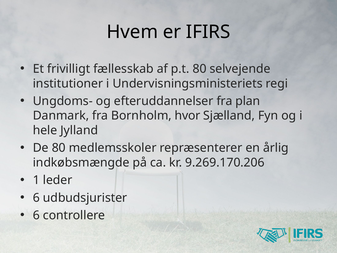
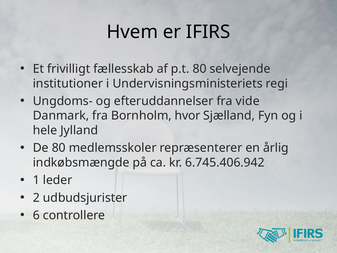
plan: plan -> vide (248, 101)
9.269.170.206: 9.269.170.206 -> 6.745.406.942 (225, 162)
6: 6 -> 2 (36, 198)
